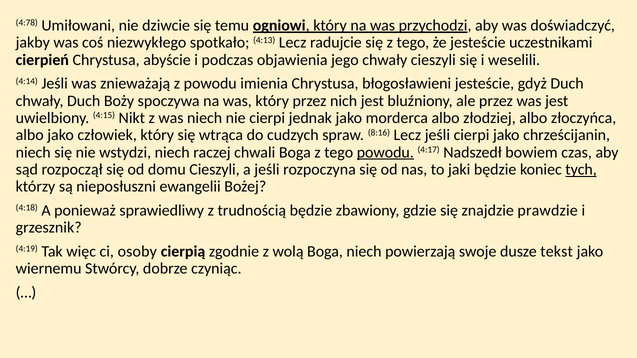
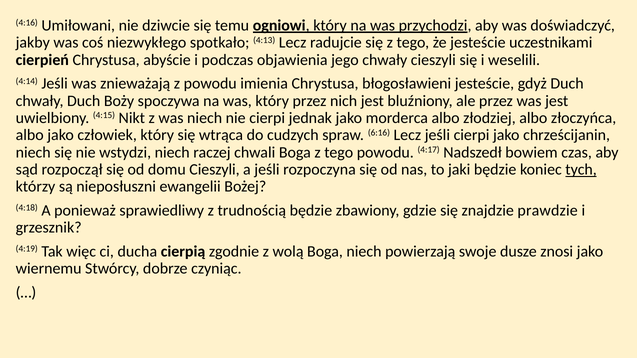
4:78: 4:78 -> 4:16 (27, 23)
8:16: 8:16 -> 6:16 (379, 133)
powodu underline: present -> none (385, 152)
osoby: osoby -> ducha (137, 252)
tekst: tekst -> znosi (557, 252)
